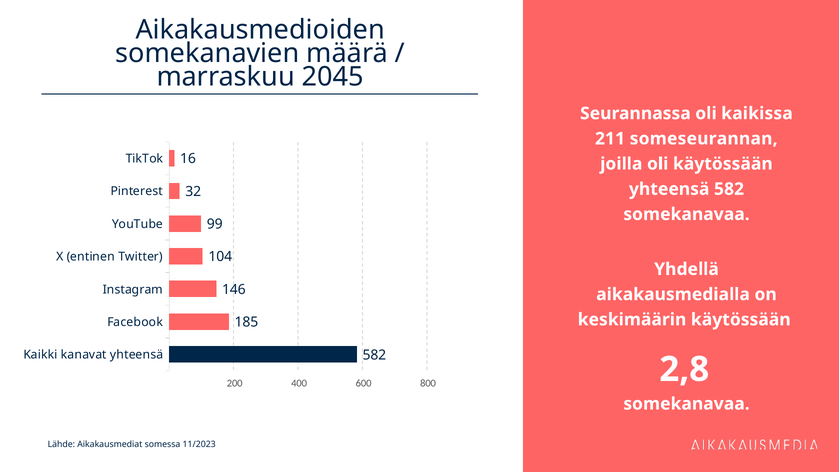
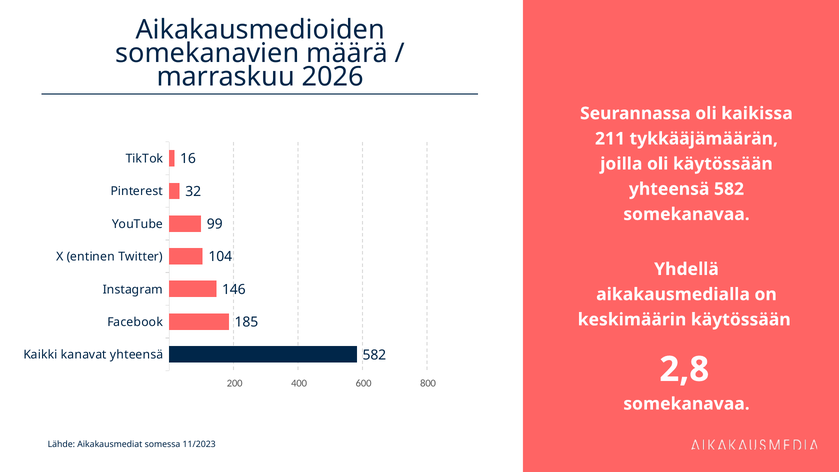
2045: 2045 -> 2026 (333, 77)
someseurannan: someseurannan -> tykkääjämäärän (704, 139)
